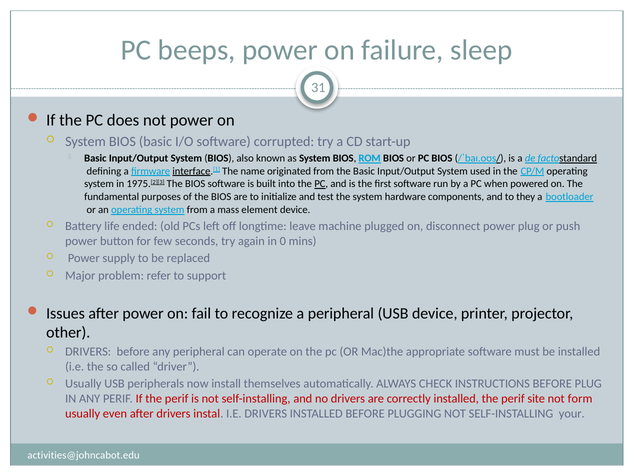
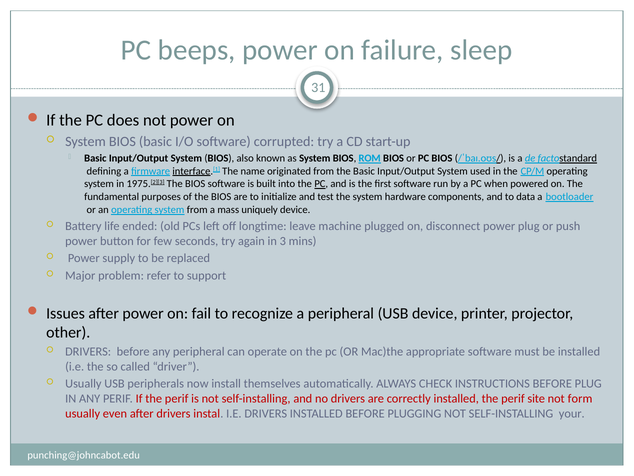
they: they -> data (526, 197)
element: element -> uniquely (260, 210)
0: 0 -> 3 (283, 241)
activities@johncabot.edu: activities@johncabot.edu -> punching@johncabot.edu (84, 455)
